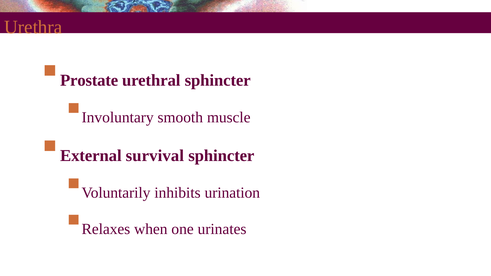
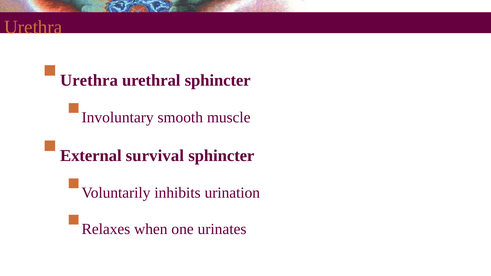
Prostate: Prostate -> Urethra (89, 80)
